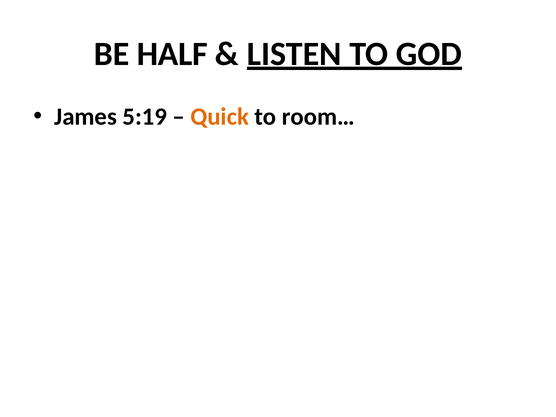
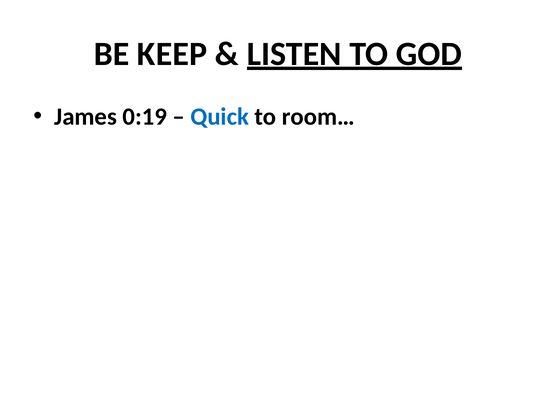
HALF: HALF -> KEEP (172, 54)
5:19: 5:19 -> 0:19 (145, 117)
Quick colour: orange -> blue (220, 117)
